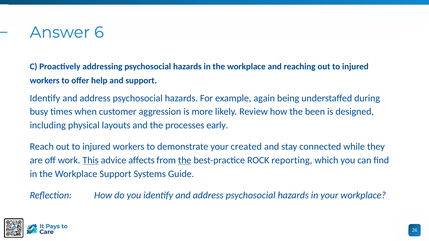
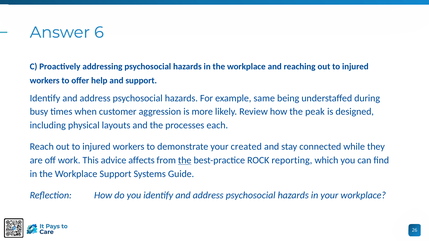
again: again -> same (264, 98)
been: been -> peak (315, 112)
early: early -> each (217, 125)
This underline: present -> none (91, 160)
